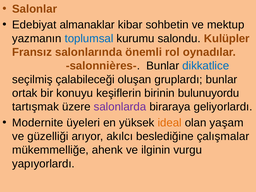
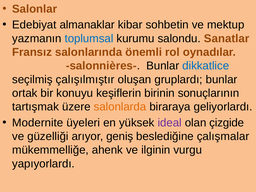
Kulüpler: Kulüpler -> Sanatlar (227, 38)
çalabileceği: çalabileceği -> çalışılmıştır (85, 79)
bulunuyordu: bulunuyordu -> sonuçlarının (209, 93)
salonlarda colour: purple -> orange (120, 107)
ideal colour: orange -> purple (170, 123)
yaşam: yaşam -> çizgide (227, 123)
akılcı: akılcı -> geniş (120, 136)
